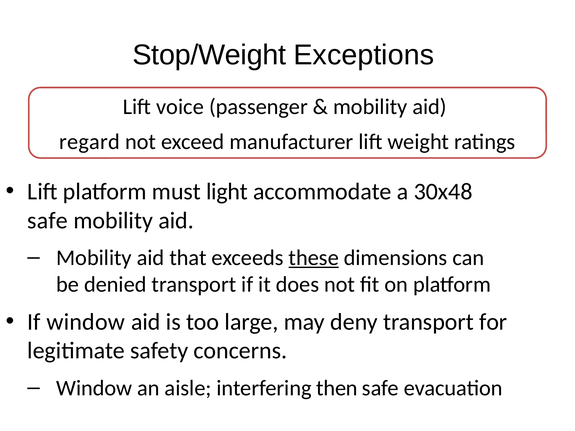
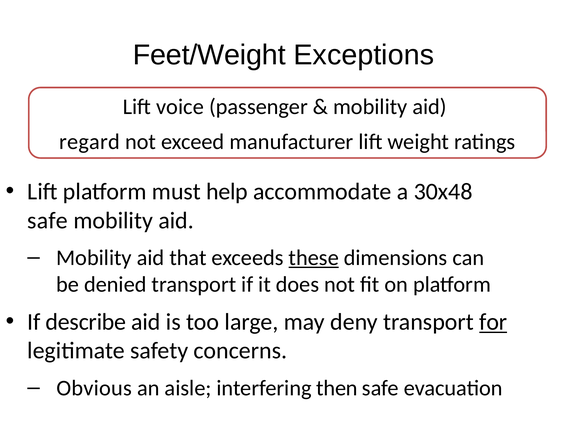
Stop/Weight: Stop/Weight -> Feet/Weight (209, 55)
light: light -> help (227, 192)
If window: window -> describe (86, 322)
for underline: none -> present (493, 322)
Window: Window -> Obvious (94, 388)
